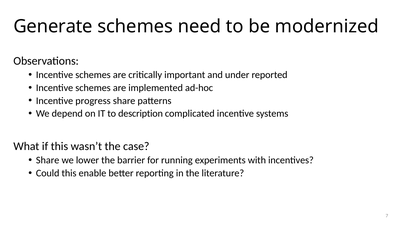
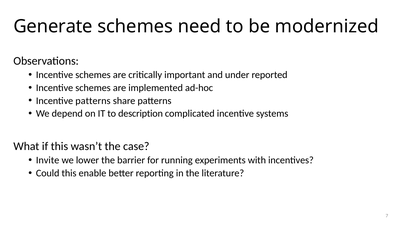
Incentive progress: progress -> patterns (93, 101)
Share: Share -> Invite (48, 160)
